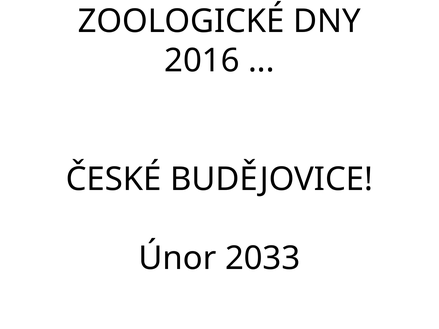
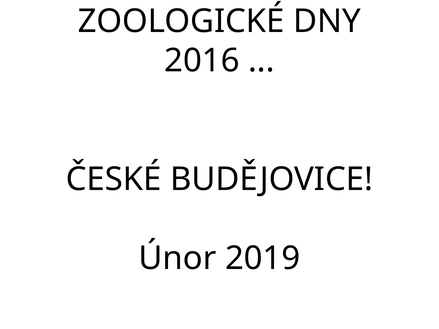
2033: 2033 -> 2019 (263, 258)
